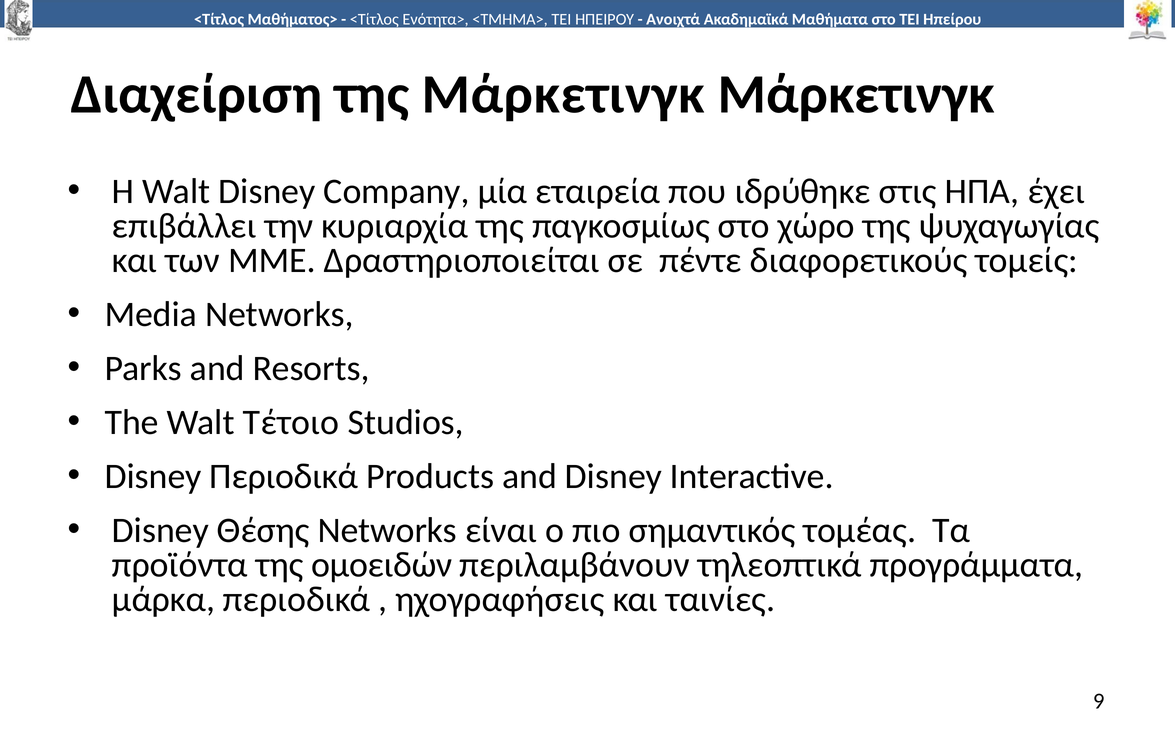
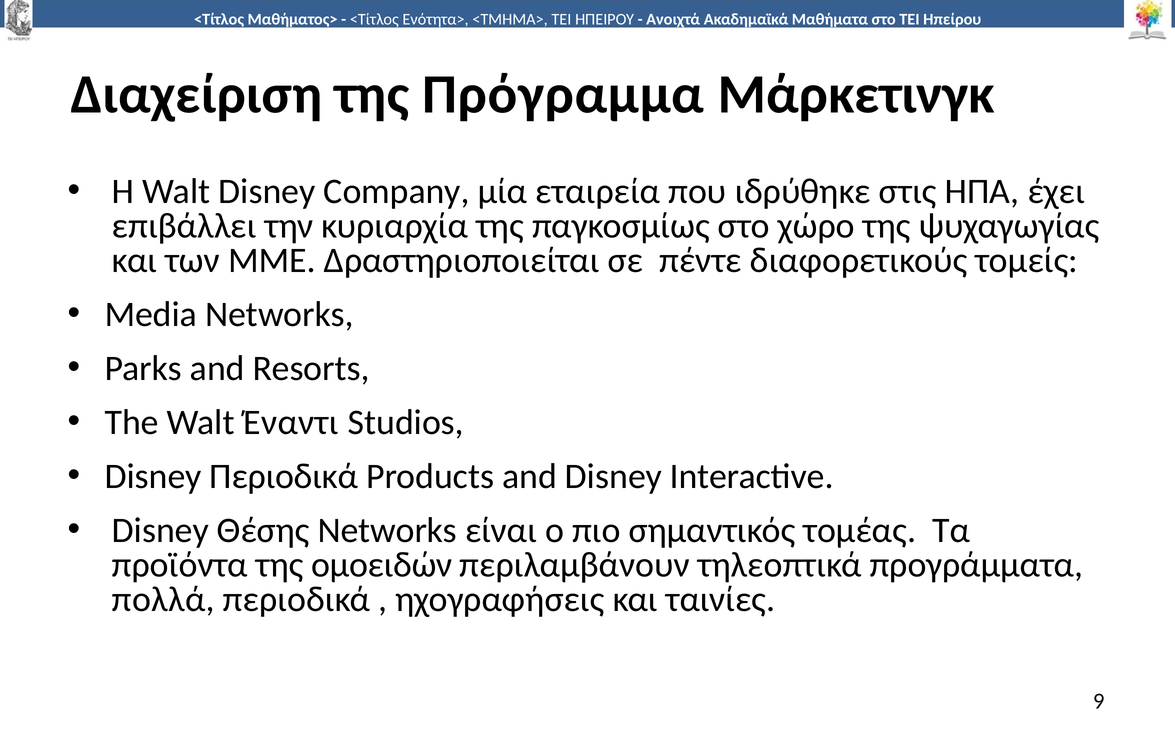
της Μάρκετινγκ: Μάρκετινγκ -> Πρόγραμμα (563, 94)
Τέτοιο: Τέτοιο -> Έναντι (291, 423)
μάρκα: μάρκα -> πολλά (163, 600)
